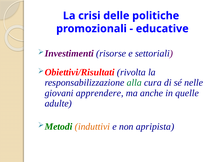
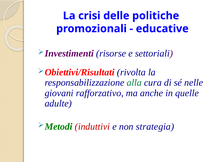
apprendere: apprendere -> rafforzativo (100, 93)
induttivi colour: orange -> red (92, 126)
apripista: apripista -> strategia (155, 126)
